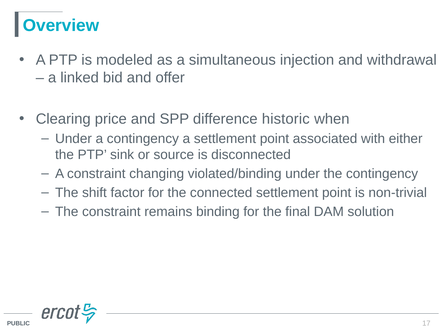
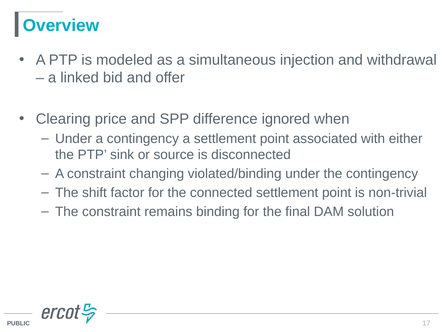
historic: historic -> ignored (286, 119)
